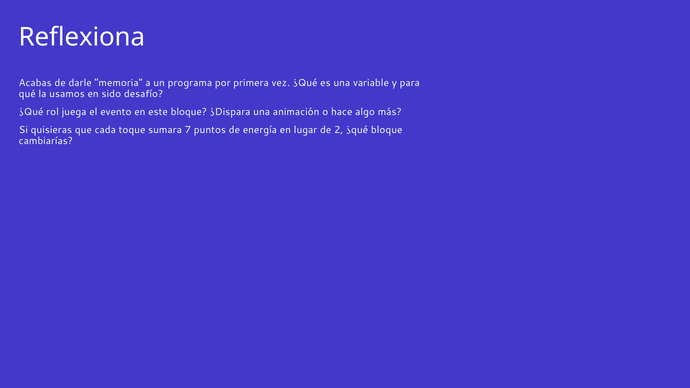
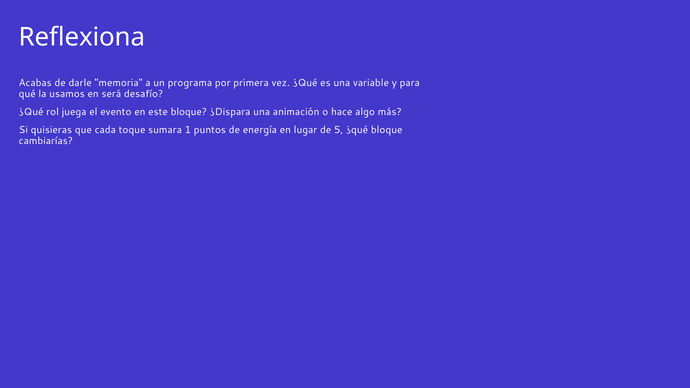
sido: sido -> será (111, 94)
7: 7 -> 1 (188, 130)
2: 2 -> 5 (339, 130)
